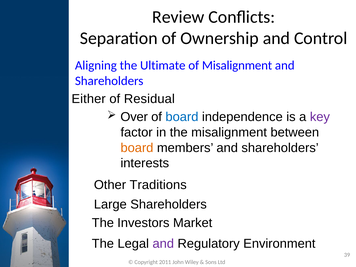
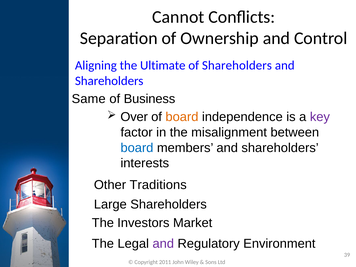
Review: Review -> Cannot (178, 17)
of Misalignment: Misalignment -> Shareholders (237, 65)
Either: Either -> Same (89, 99)
Residual: Residual -> Business (149, 99)
board colour: blue -> orange (182, 117)
board colour: orange -> blue (137, 148)
